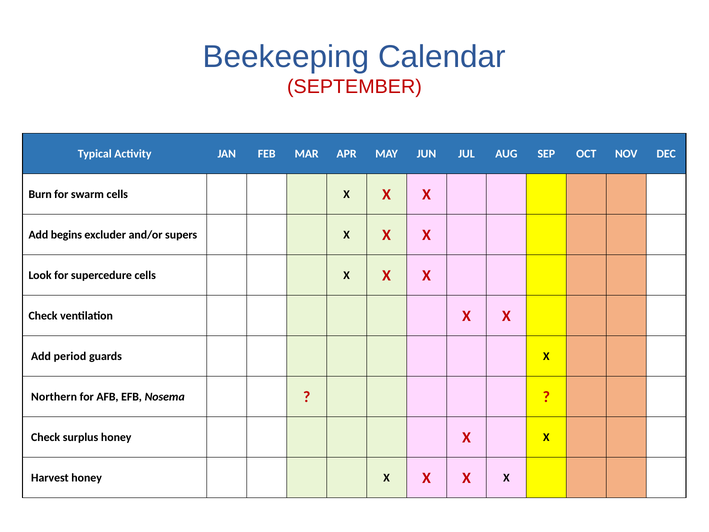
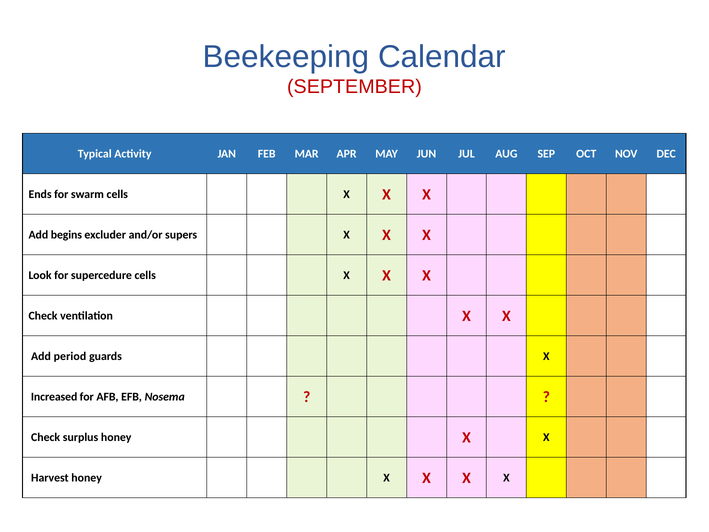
Burn: Burn -> Ends (40, 194)
Northern: Northern -> Increased (54, 397)
